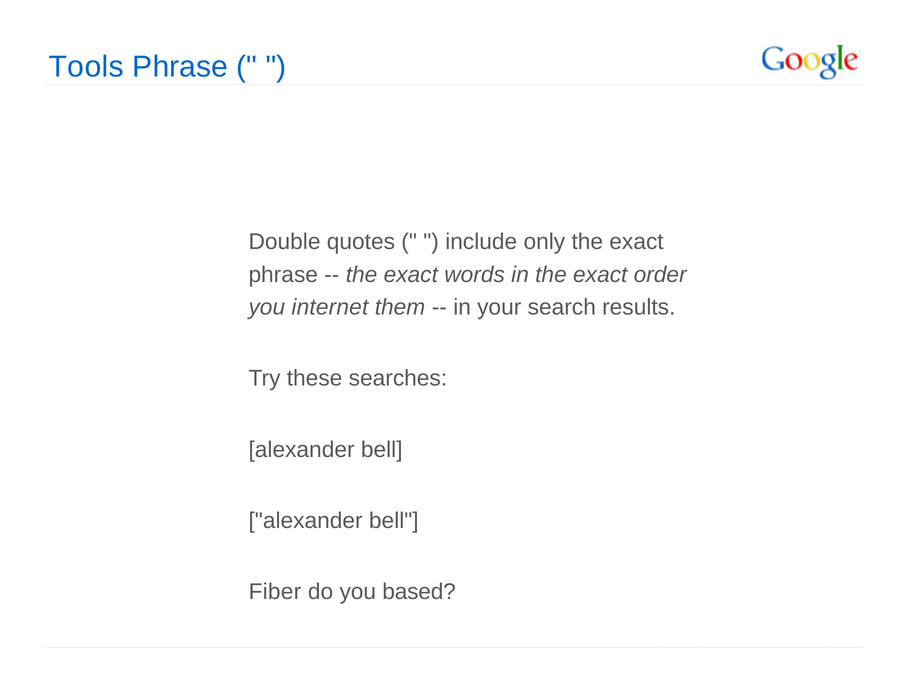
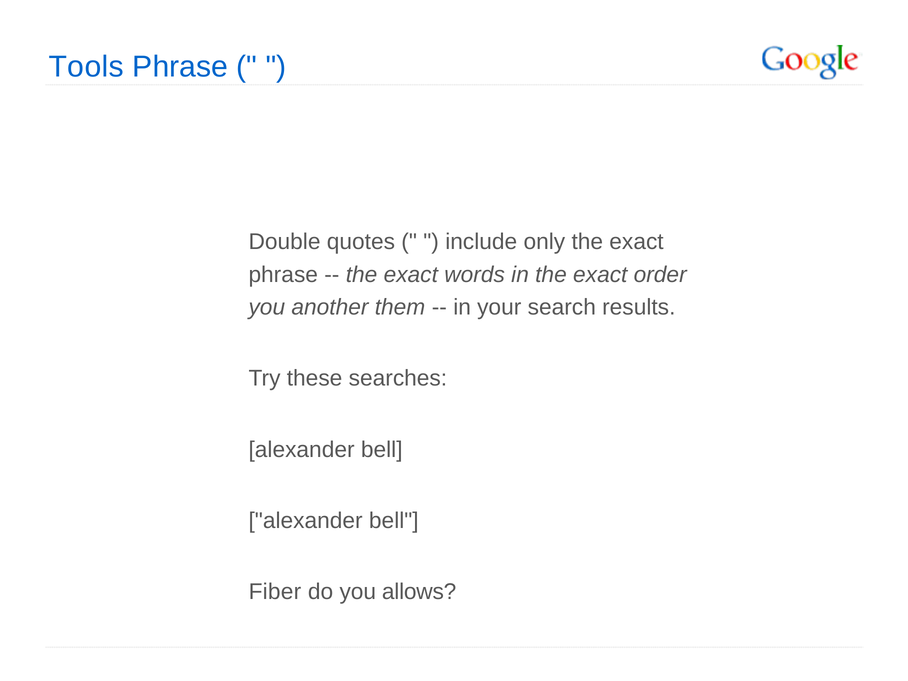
internet: internet -> another (330, 307)
based: based -> allows (419, 592)
